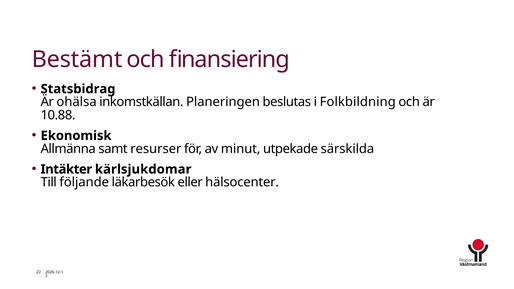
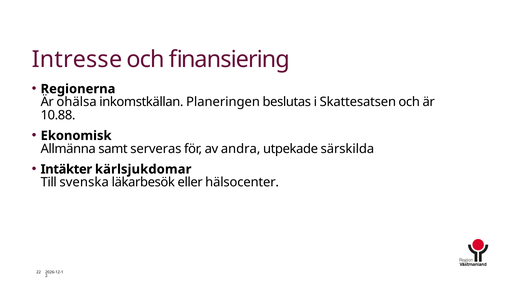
Bestämt: Bestämt -> Intresse (77, 59)
Statsbidrag: Statsbidrag -> Regionerna (78, 89)
Folkbildning: Folkbildning -> Skattesatsen (358, 102)
resurser: resurser -> serveras (156, 149)
minut: minut -> andra (241, 149)
följande: följande -> svenska (84, 182)
